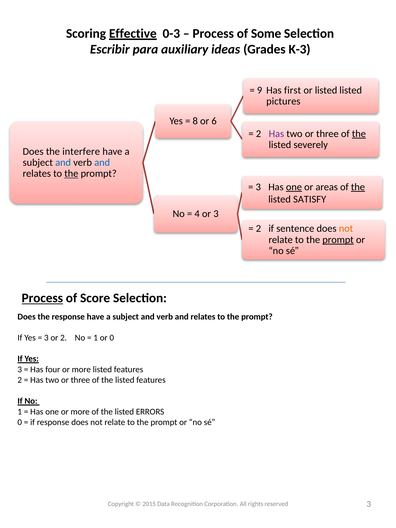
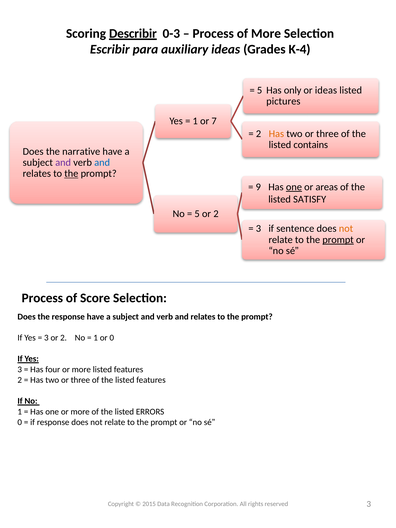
Effective: Effective -> Describir (133, 33)
of Some: Some -> More (266, 33)
K-3: K-3 -> K-4 (300, 49)
9: 9 -> 5 (260, 90)
first: first -> only (293, 90)
or listed: listed -> ideas (326, 90)
8: 8 -> 1 (195, 121)
6: 6 -> 7 (214, 121)
Has colour: purple -> orange (276, 134)
the underline: present -> none (359, 134)
severely: severely -> contains (311, 145)
interfere: interfere -> narrative (81, 151)
and colour: blue -> purple (63, 162)
3: 3 -> 9 (258, 187)
the underline: present -> none (358, 187)
4: 4 -> 5 (197, 214)
3: 3 -> 2 (216, 214)
2: 2 -> 3 (258, 229)
Process underline: present -> none (42, 298)
